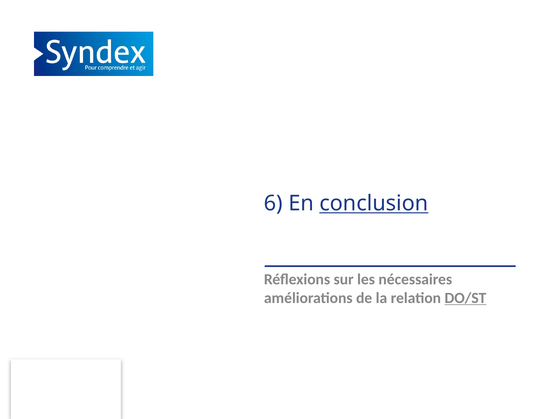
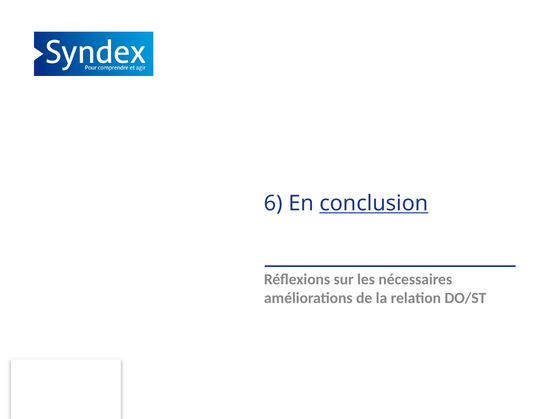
DO/ST underline: present -> none (465, 298)
